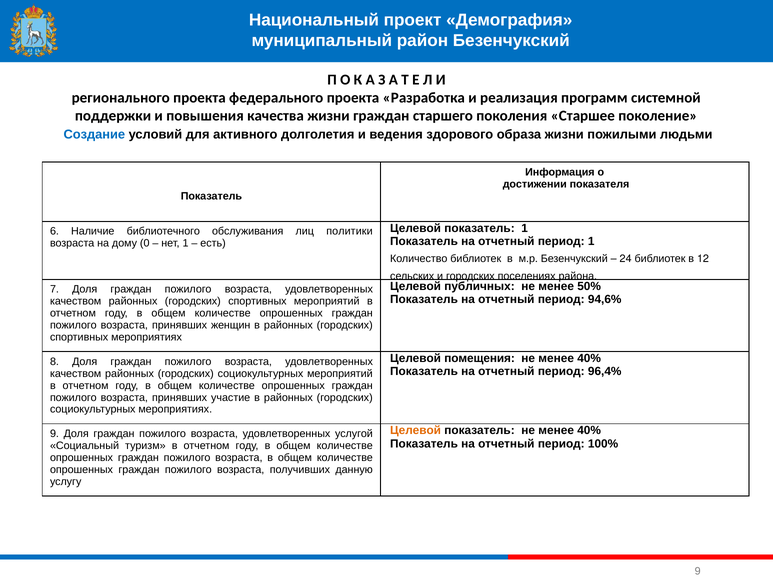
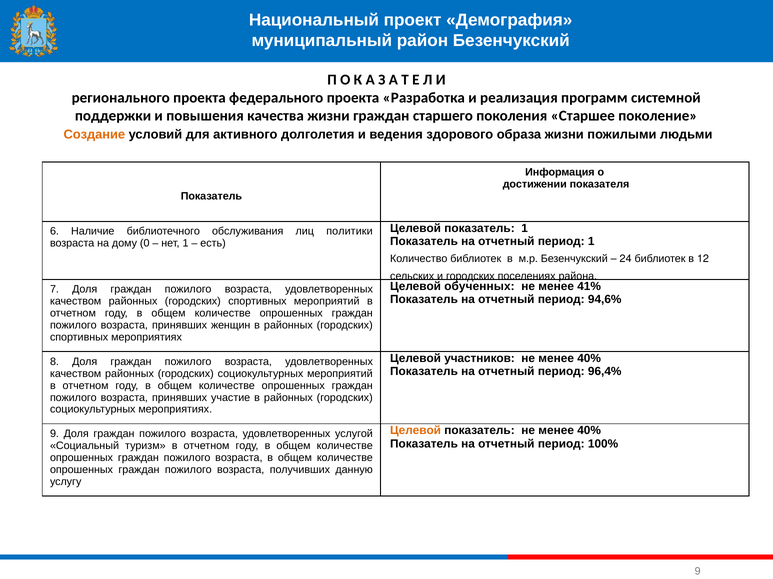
Создание colour: blue -> orange (94, 135)
публичных: публичных -> обученных (479, 287)
50%: 50% -> 41% (589, 287)
помещения: помещения -> участников (480, 359)
